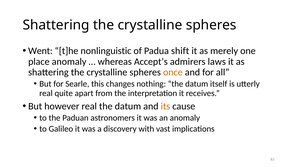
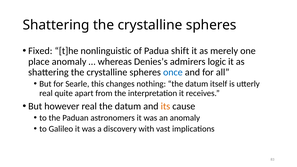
Went: Went -> Fixed (40, 51)
Accept’s: Accept’s -> Denies’s (151, 62)
laws: laws -> logic (217, 62)
once colour: orange -> blue (173, 72)
